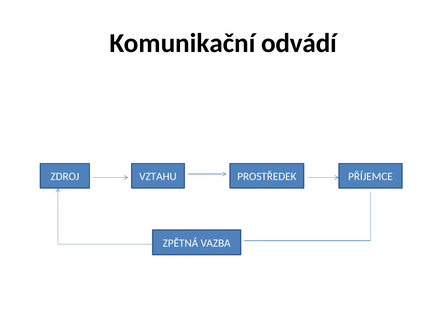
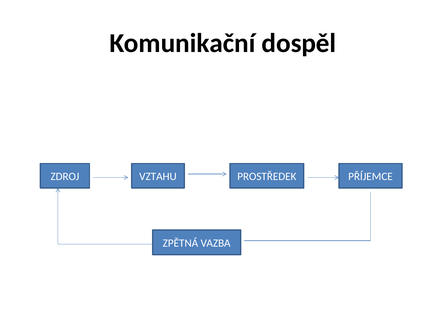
odvádí: odvádí -> dospěl (299, 43)
